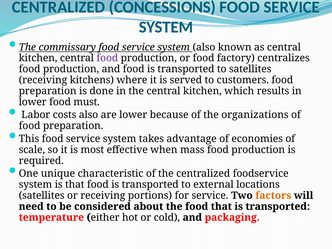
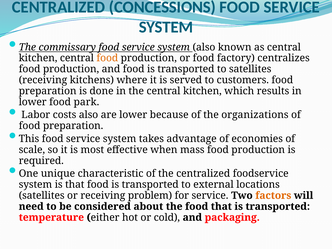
food colour: purple -> orange (107, 58)
must: must -> park (86, 102)
portions: portions -> problem (150, 196)
